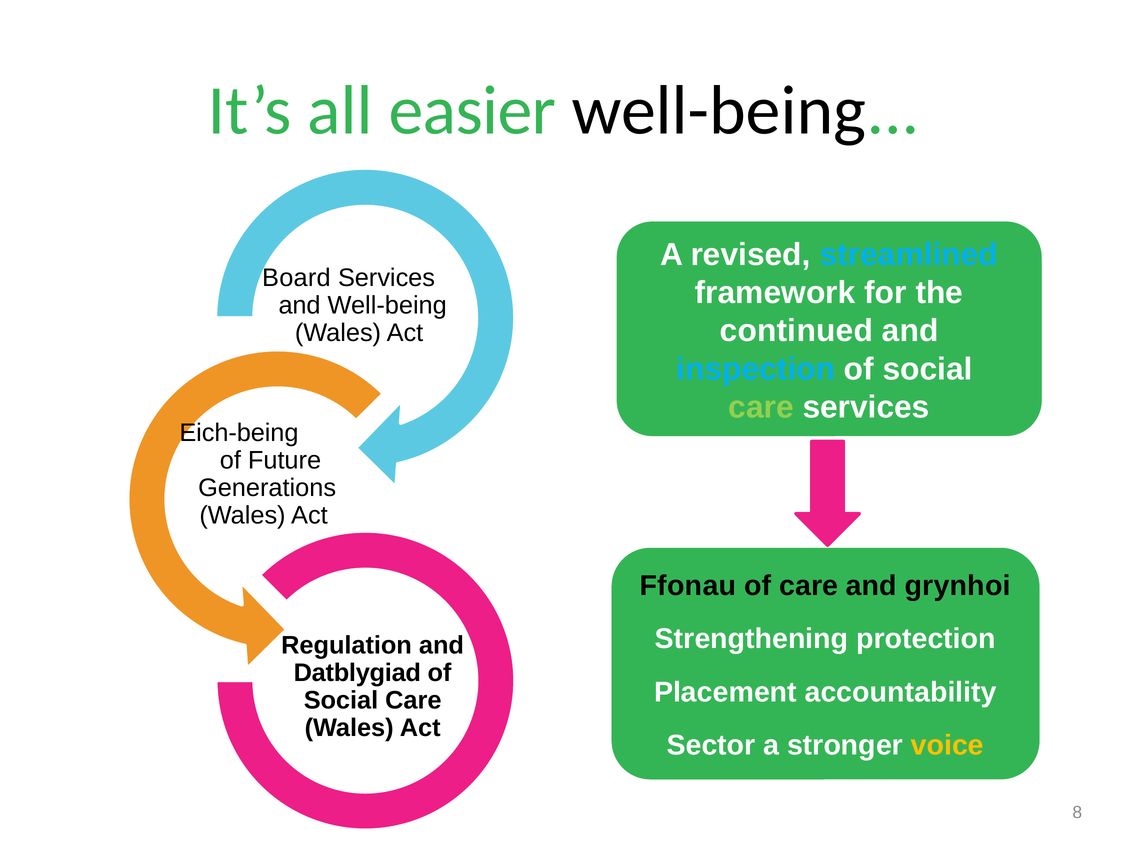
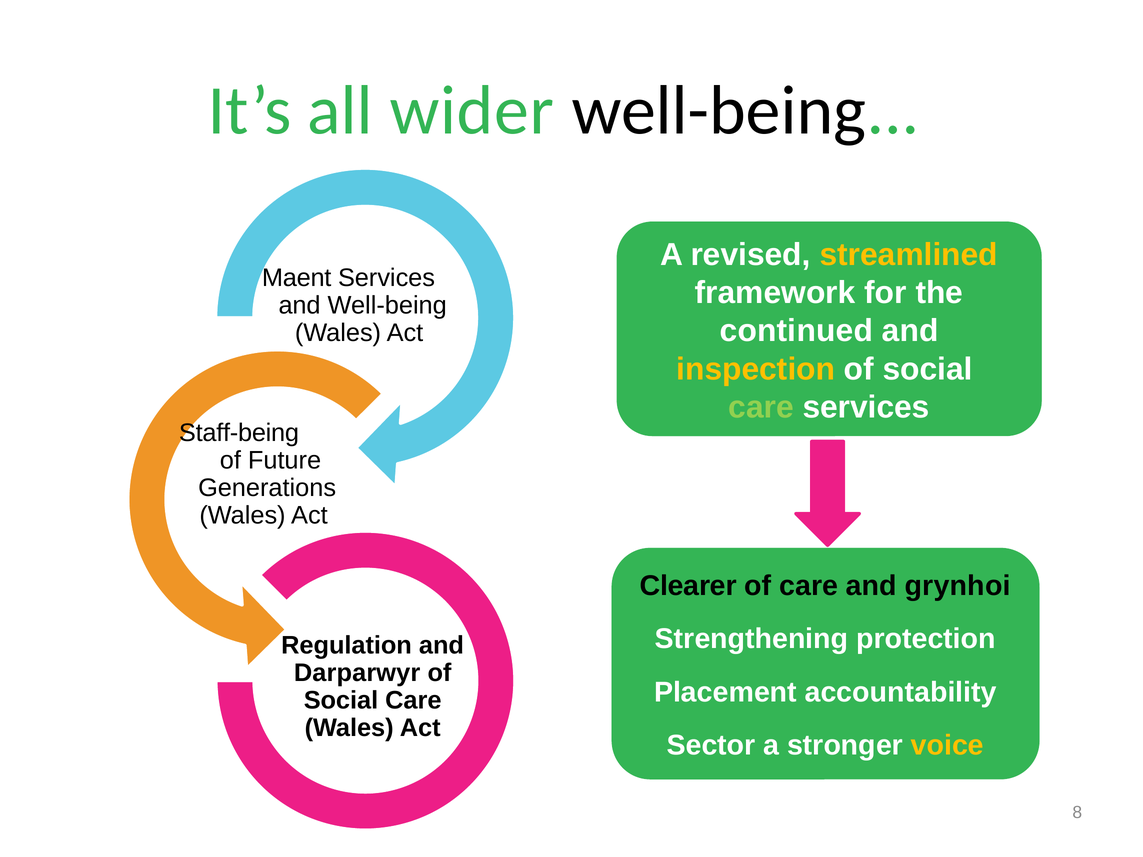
easier: easier -> wider (472, 111)
streamlined colour: light blue -> yellow (909, 255)
Board: Board -> Maent (297, 278)
inspection colour: light blue -> yellow (756, 369)
Eich-being: Eich-being -> Staff-being (239, 433)
Ffonau: Ffonau -> Clearer (688, 586)
Datblygiad: Datblygiad -> Darparwyr (357, 673)
